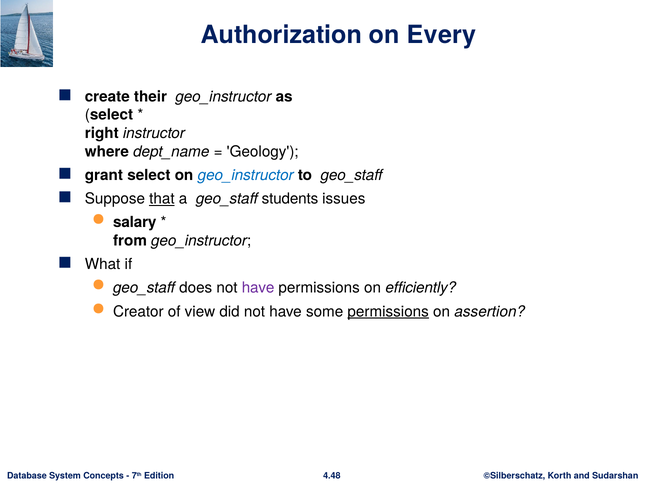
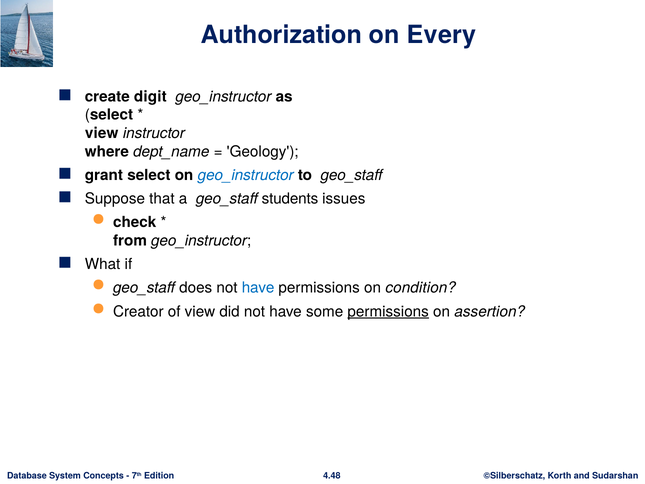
their: their -> digit (150, 97)
right: right -> view (102, 133)
that underline: present -> none (162, 199)
salary: salary -> check (135, 222)
have colour: purple -> blue (258, 288)
efficiently: efficiently -> condition (421, 288)
